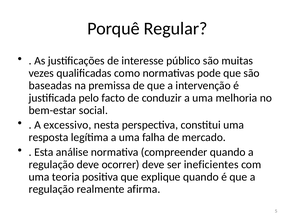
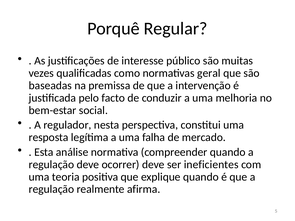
pode: pode -> geral (209, 73)
excessivo: excessivo -> regulador (67, 125)
